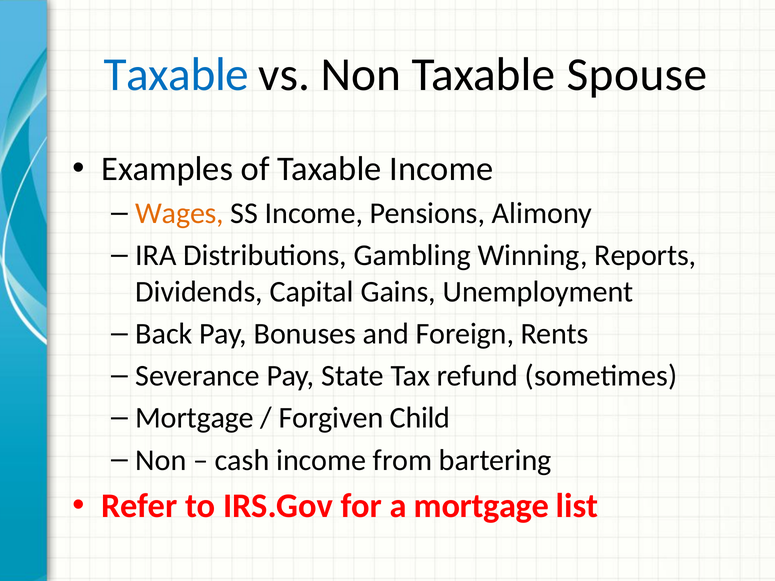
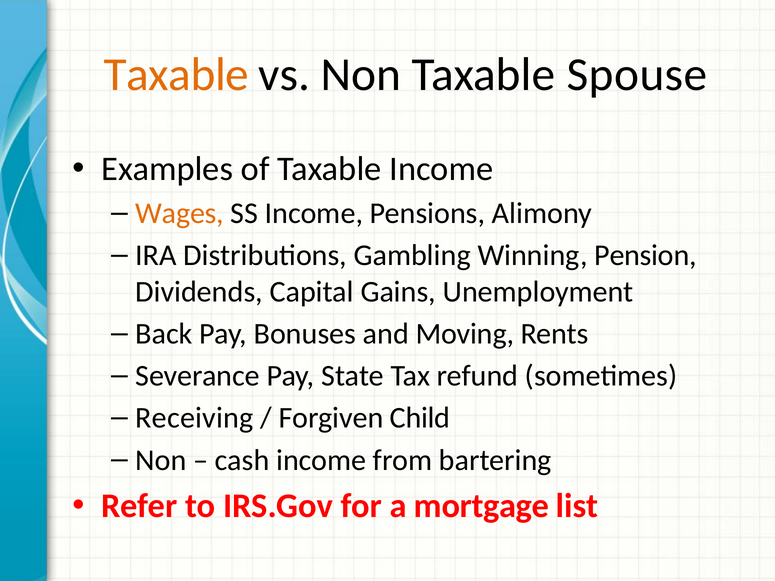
Taxable colour: blue -> orange (176, 75)
Reports: Reports -> Pension (645, 256)
Foreign: Foreign -> Moving (465, 334)
Mortgage: Mortgage -> Receiving (194, 418)
